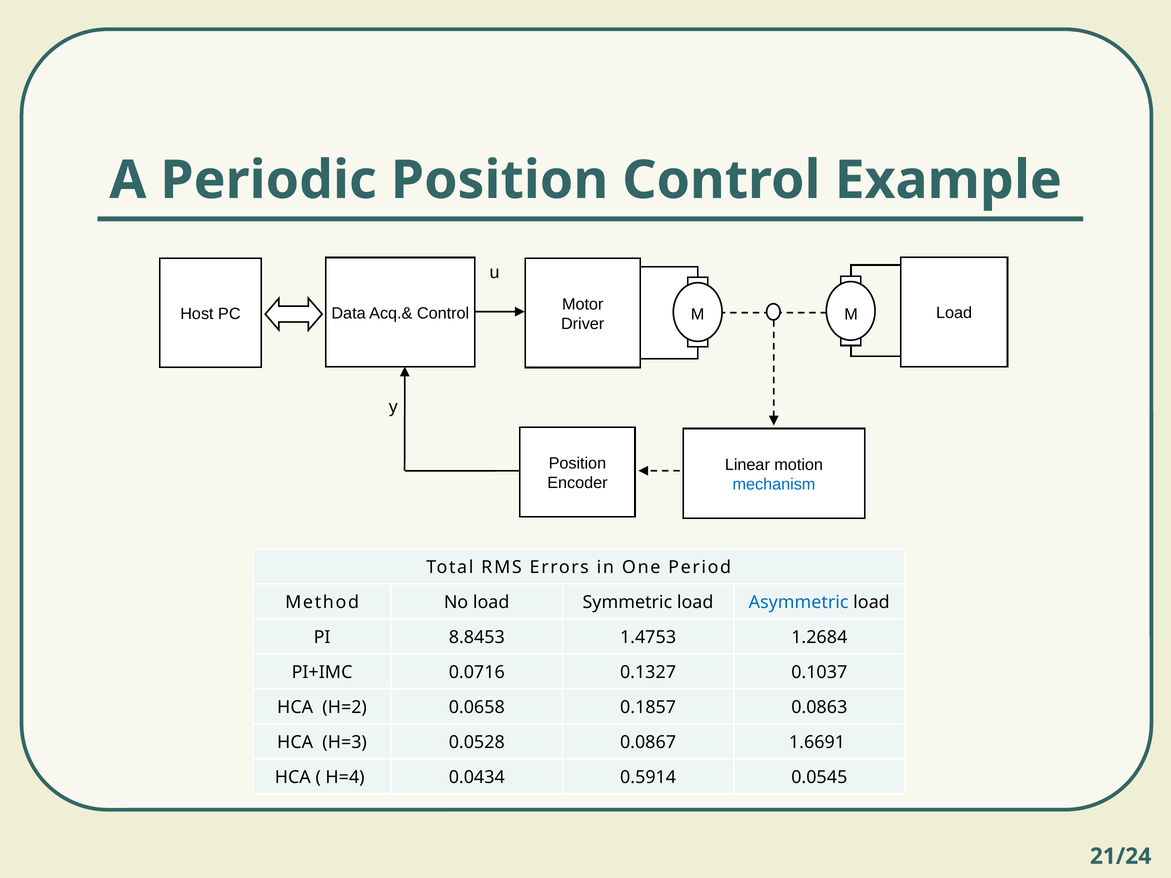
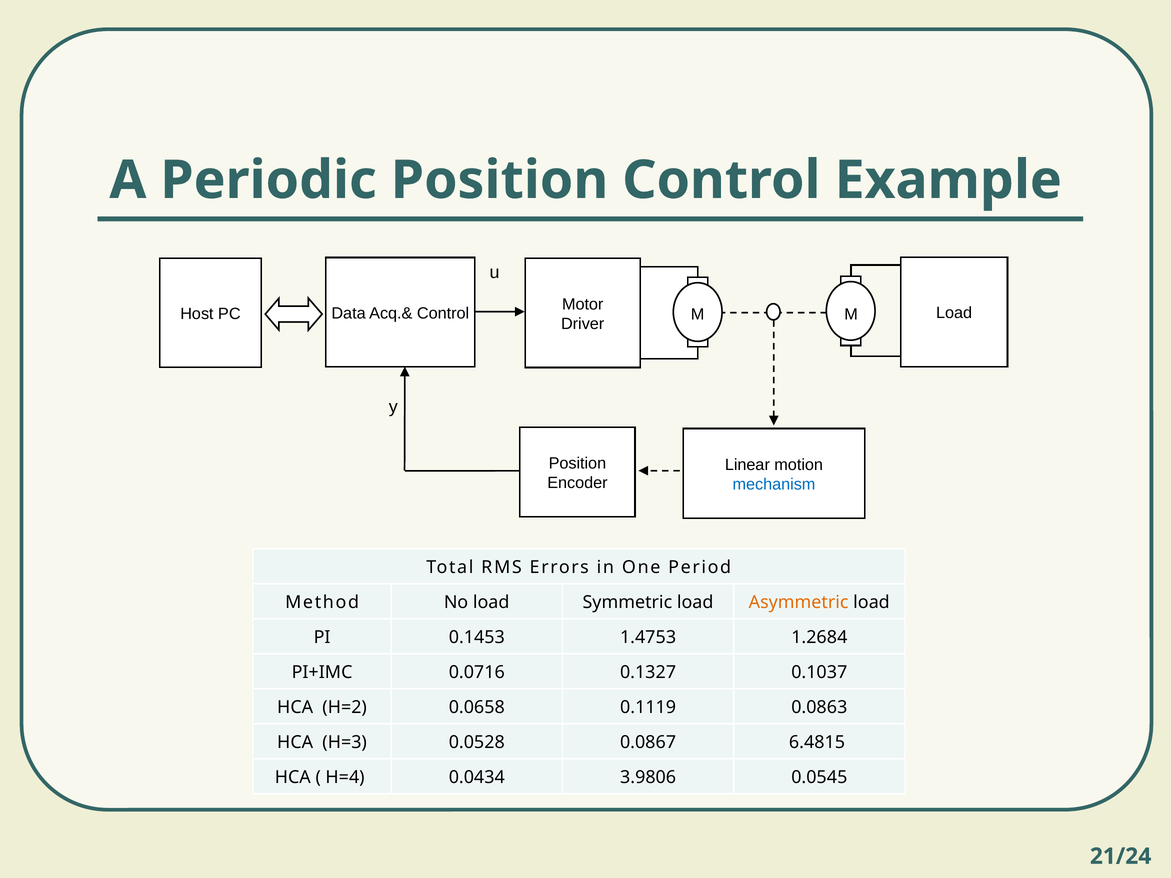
Asymmetric colour: blue -> orange (799, 602)
8.8453: 8.8453 -> 0.1453 (477, 638)
0.1857: 0.1857 -> 0.1119 (648, 708)
1.6691: 1.6691 -> 6.4815 (817, 743)
0.5914: 0.5914 -> 3.9806 (648, 778)
